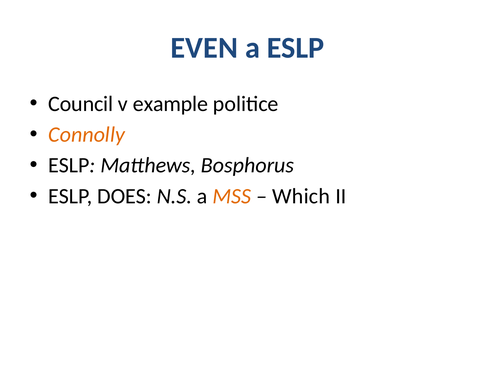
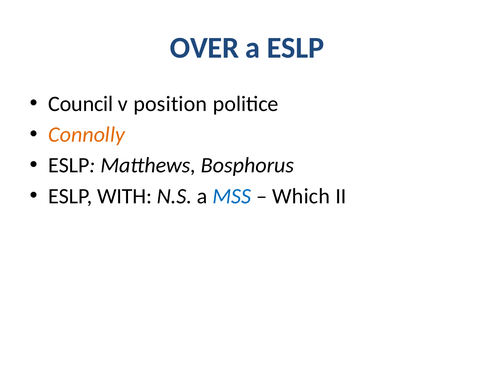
EVEN: EVEN -> OVER (204, 48)
example: example -> position (170, 104)
DOES: DOES -> WITH (125, 196)
MSS colour: orange -> blue (232, 196)
